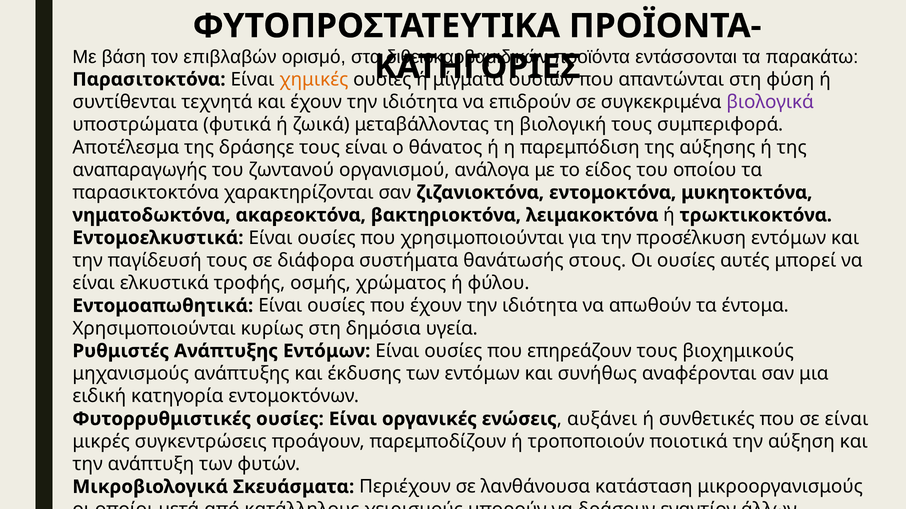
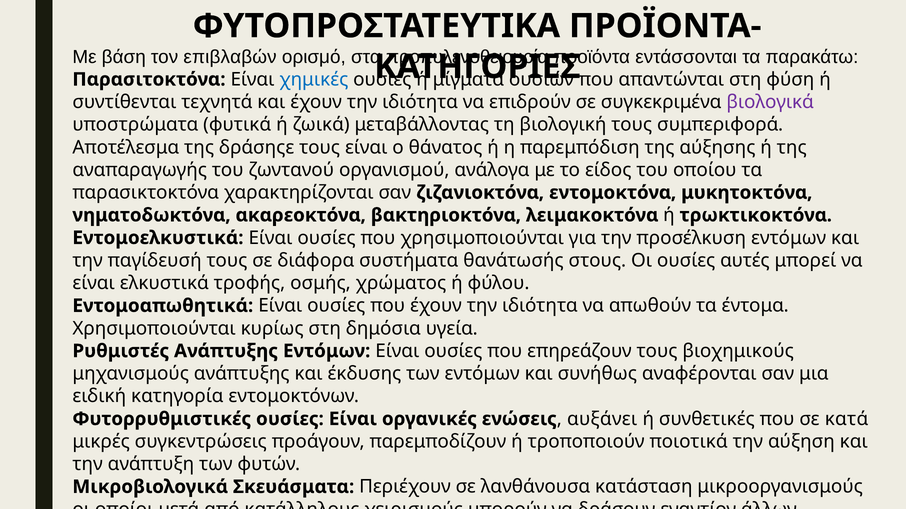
διθειοκαρβαμιδικών: διθειοκαρβαμιδικών -> προπυλενοθειουρία (467, 57)
χημικές colour: orange -> blue (314, 80)
σε είναι: είναι -> κατά (847, 419)
